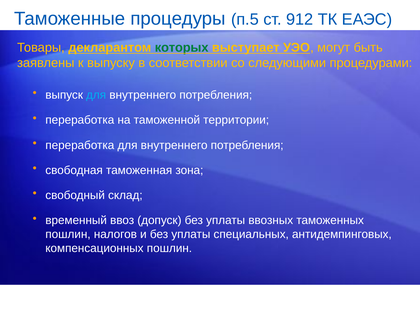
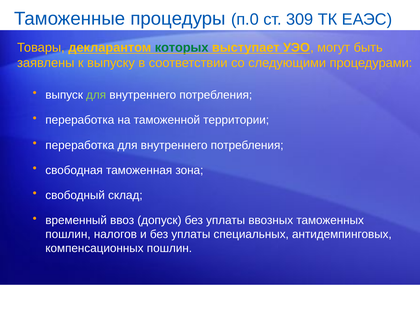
п.5: п.5 -> п.0 (245, 19)
912: 912 -> 309 (300, 19)
для colour: light blue -> light green (96, 95)
